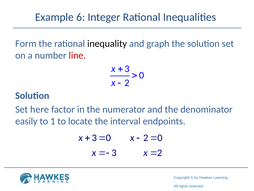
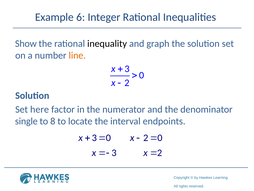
Form: Form -> Show (26, 43)
line colour: red -> orange (77, 55)
easily: easily -> single (26, 121)
1: 1 -> 8 (53, 121)
